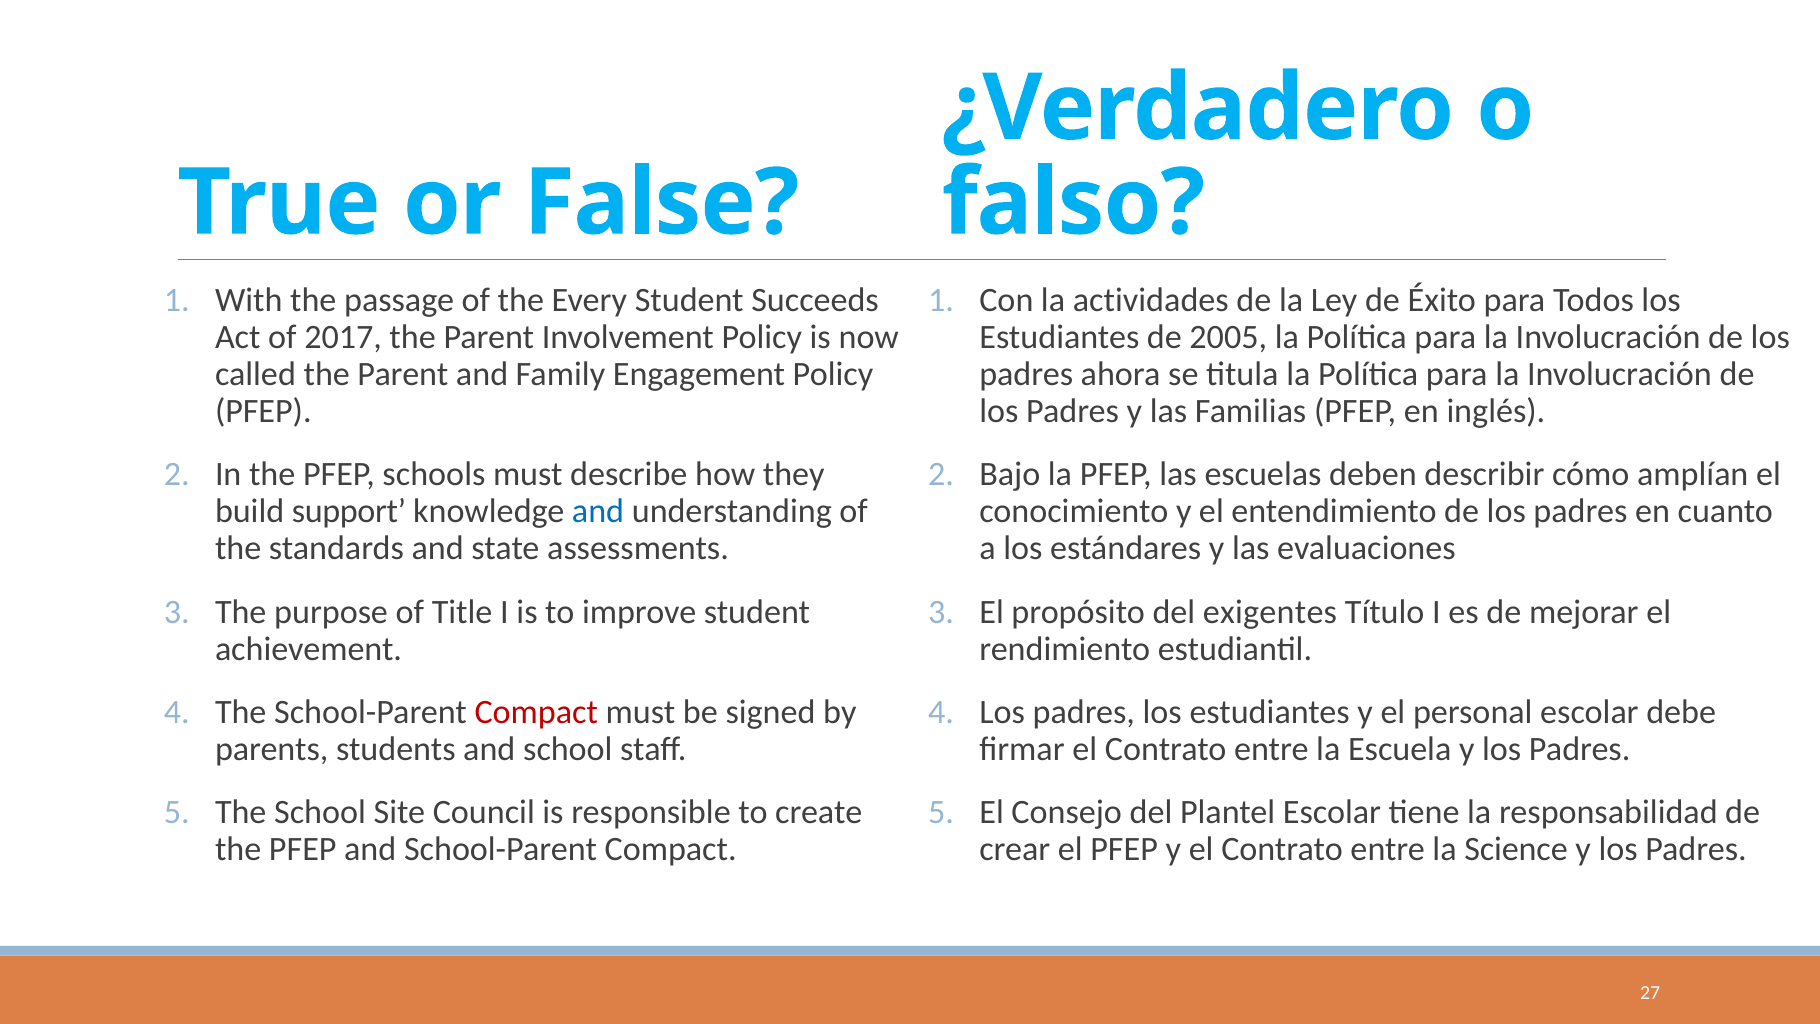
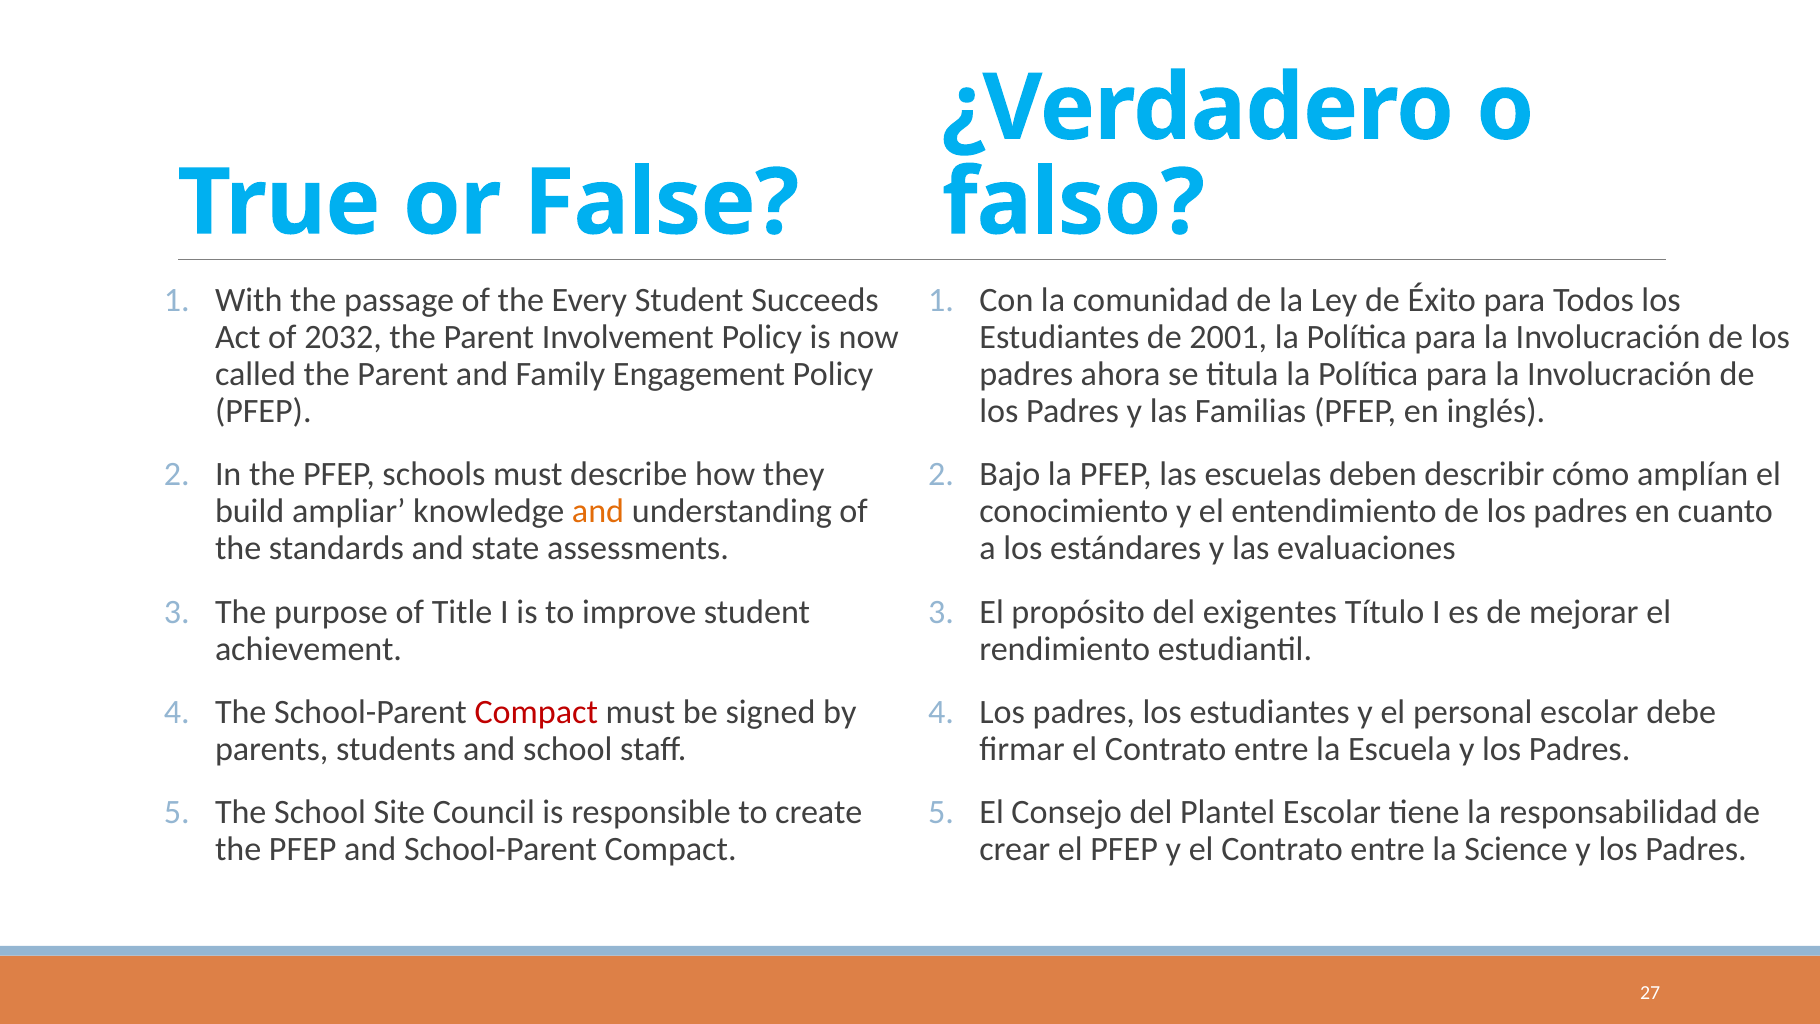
actividades: actividades -> comunidad (1151, 301)
2017: 2017 -> 2032 (343, 337)
2005: 2005 -> 2001 (1228, 337)
support: support -> ampliar (349, 511)
and colour: blue -> orange (598, 511)
